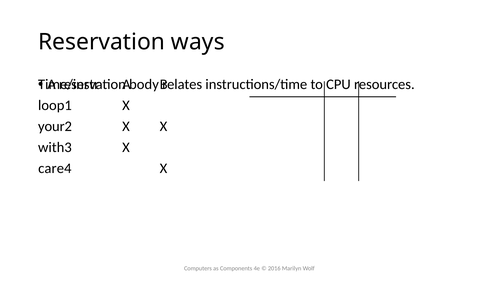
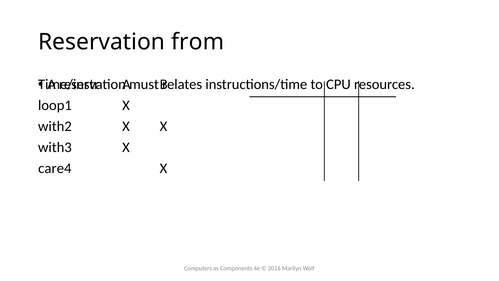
ways: ways -> from (198, 42)
body: body -> must (144, 84)
your2: your2 -> with2 (55, 126)
